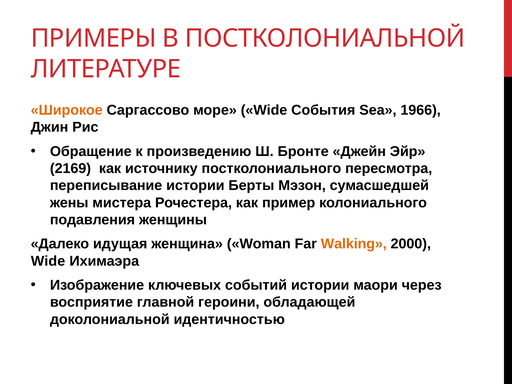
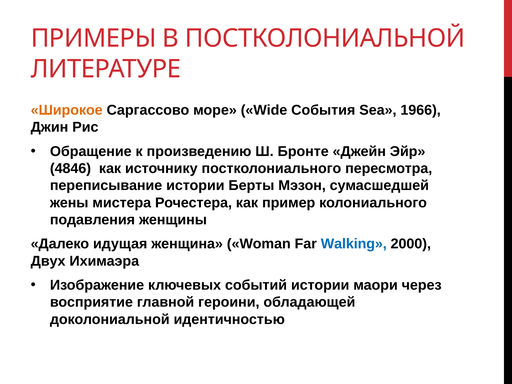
2169: 2169 -> 4846 (70, 169)
Walking colour: orange -> blue (354, 244)
Wide: Wide -> Двух (48, 261)
